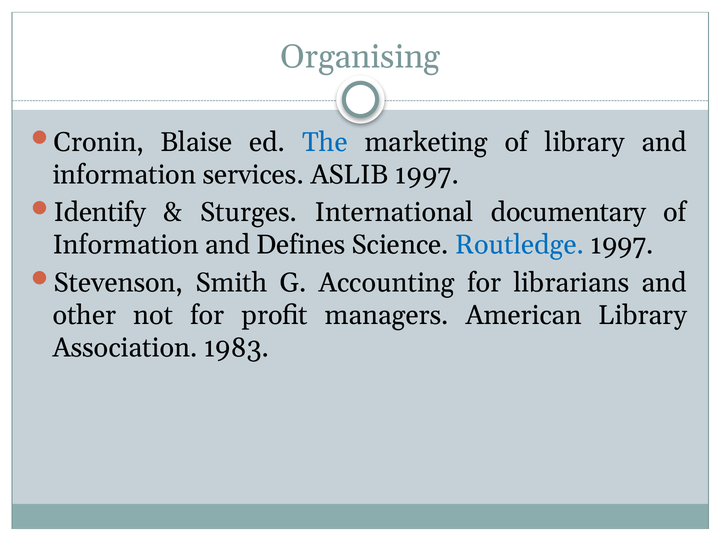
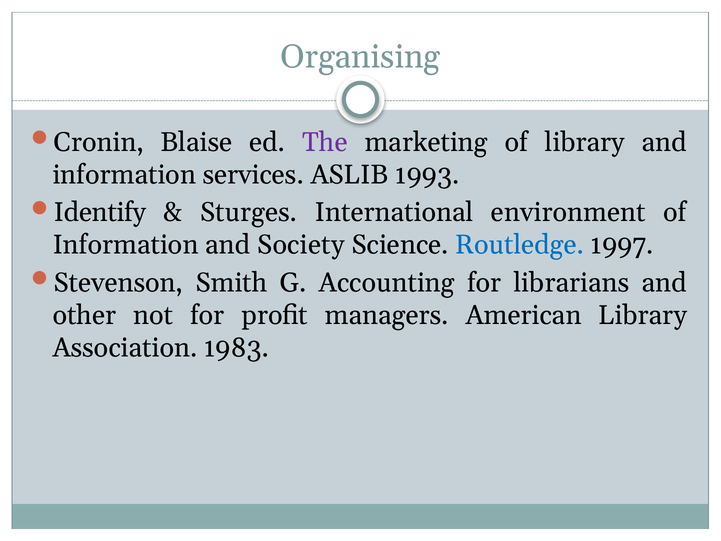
The colour: blue -> purple (325, 142)
ASLIB 1997: 1997 -> 1993 (427, 175)
documentary: documentary -> environment (568, 212)
Defines: Defines -> Society (301, 245)
